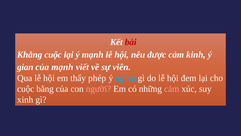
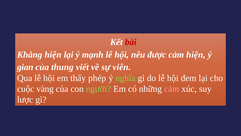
Khẳng cuộc: cuộc -> hiện (53, 54)
cảm kinh: kinh -> hiện (196, 54)
của mạnh: mạnh -> thung (62, 67)
nghĩa colour: light blue -> light green (125, 78)
bằng: bằng -> vàng (45, 89)
người colour: pink -> light green (98, 89)
xinh: xinh -> lược (25, 99)
